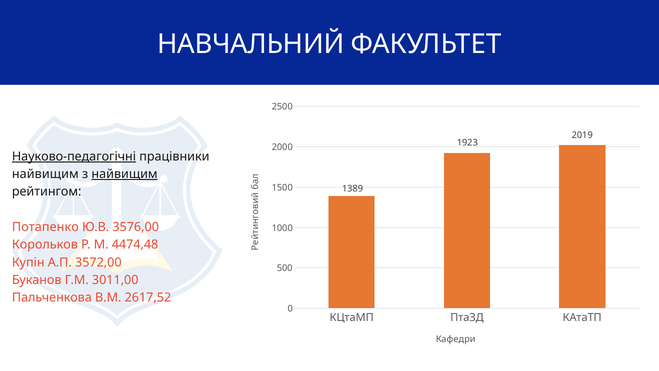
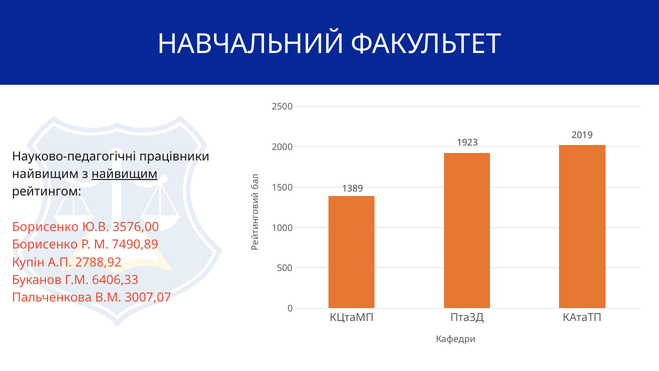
Науково-педагогічні underline: present -> none (74, 156)
Потапенко: Потапенко -> Борисенко (45, 227)
Корольков: Корольков -> Борисенко (45, 245)
4474,48: 4474,48 -> 7490,89 (135, 245)
3572,00: 3572,00 -> 2788,92 (98, 262)
3011,00: 3011,00 -> 6406,33 (115, 280)
2617,52: 2617,52 -> 3007,07 (148, 297)
